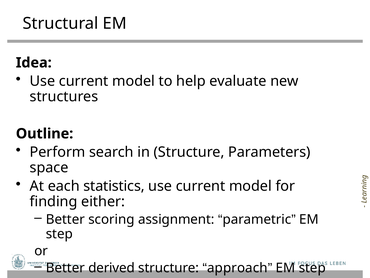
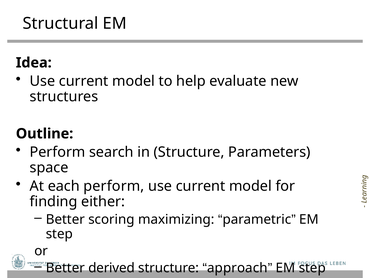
each statistics: statistics -> perform (114, 186)
assignment: assignment -> maximizing (176, 219)
